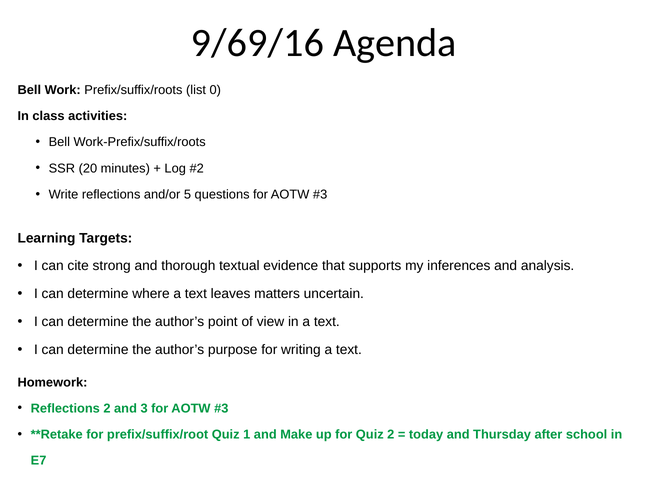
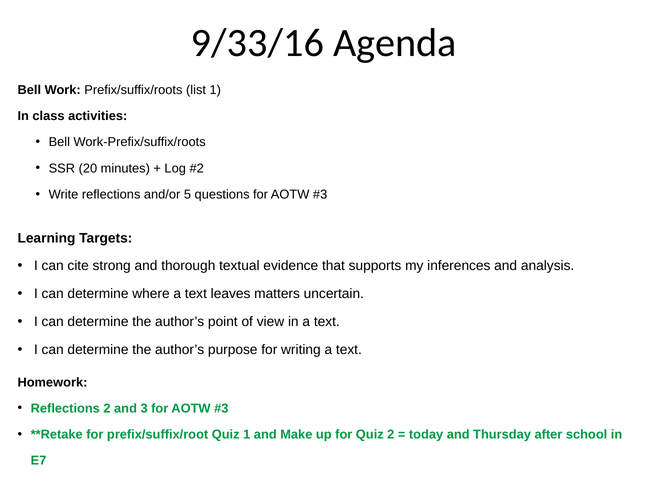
9/69/16: 9/69/16 -> 9/33/16 (257, 43)
list 0: 0 -> 1 (215, 90)
